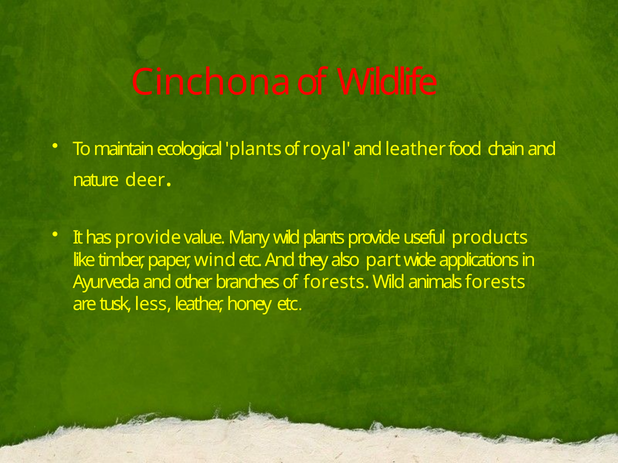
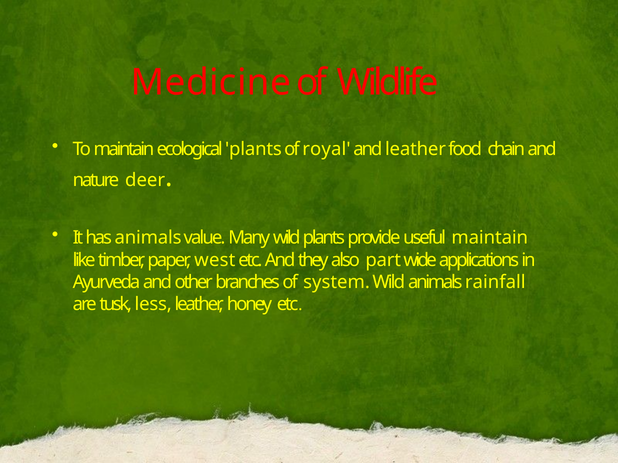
Cinchona: Cinchona -> Medicine (211, 82)
has provide: provide -> animals (148, 238)
useful products: products -> maintain (490, 238)
wind: wind -> west (215, 260)
of forests: forests -> system (337, 282)
animals forests: forests -> rainfall (495, 282)
